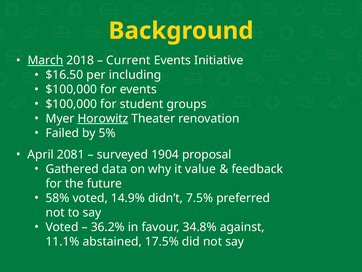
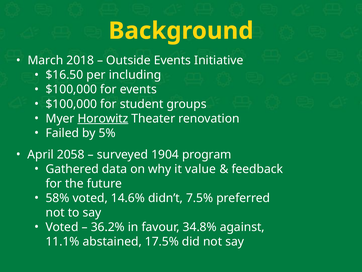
March underline: present -> none (45, 60)
Current: Current -> Outside (128, 60)
2081: 2081 -> 2058 (71, 154)
proposal: proposal -> program (207, 154)
14.9%: 14.9% -> 14.6% (128, 198)
